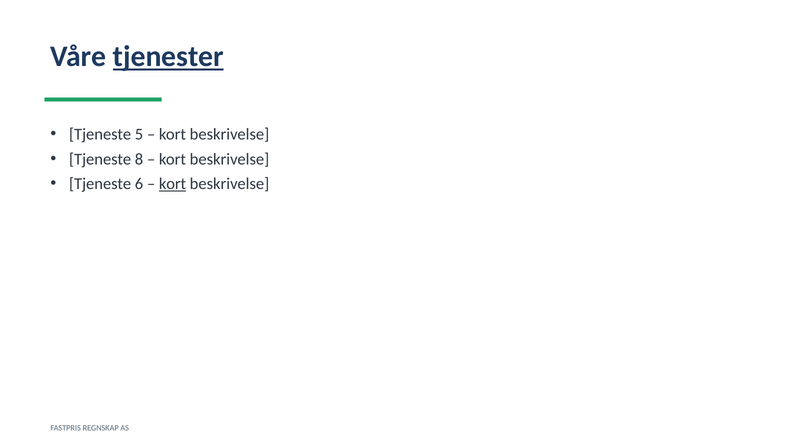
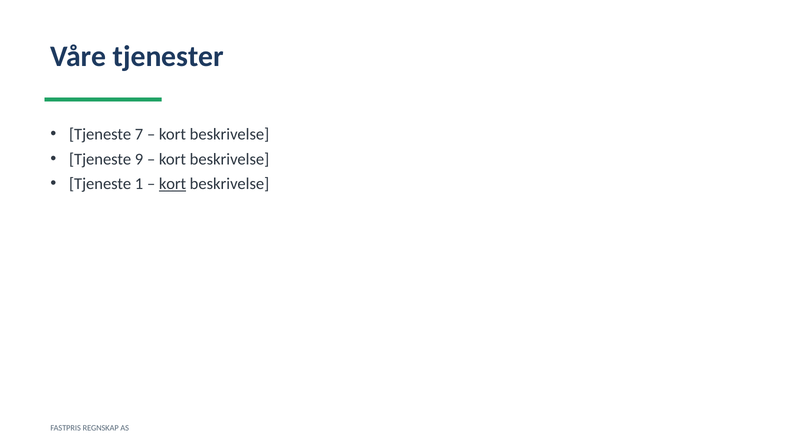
tjenester underline: present -> none (168, 57)
5: 5 -> 7 (139, 134)
8: 8 -> 9 (139, 159)
6: 6 -> 1 (139, 184)
